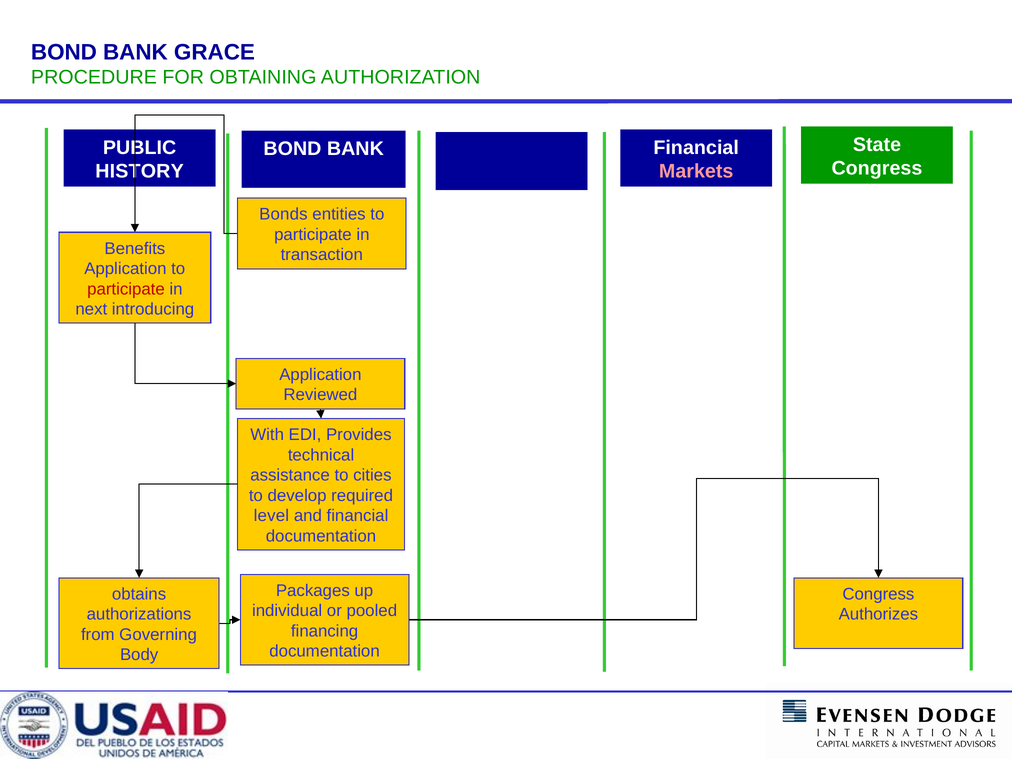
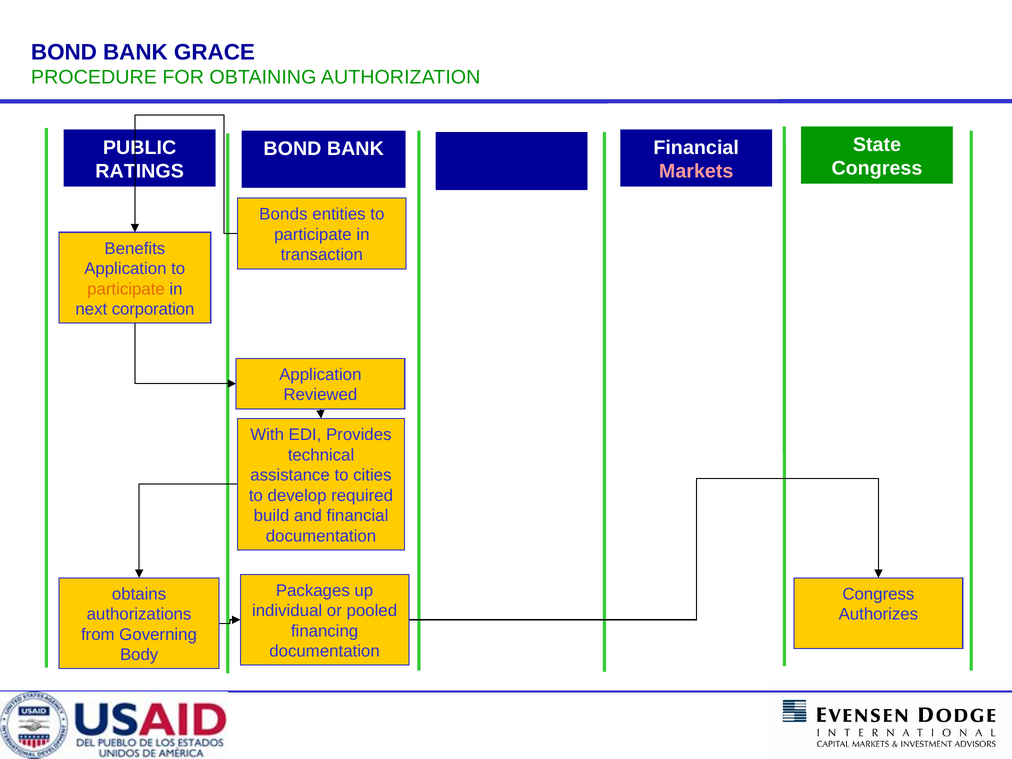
HISTORY: HISTORY -> RATINGS (140, 171)
participate colour: red -> orange (126, 289)
introducing: introducing -> corporation (153, 309)
level: level -> build (271, 516)
